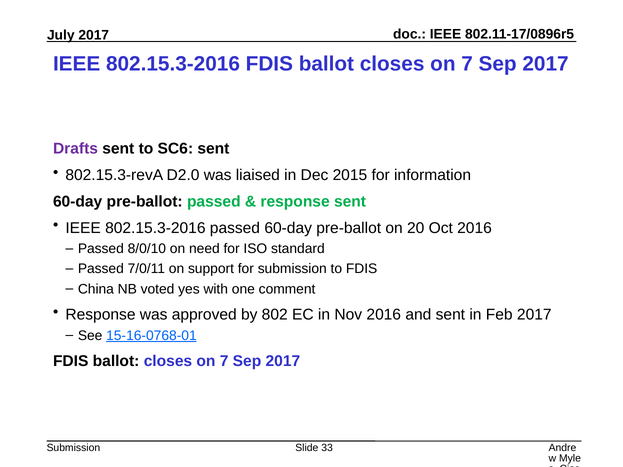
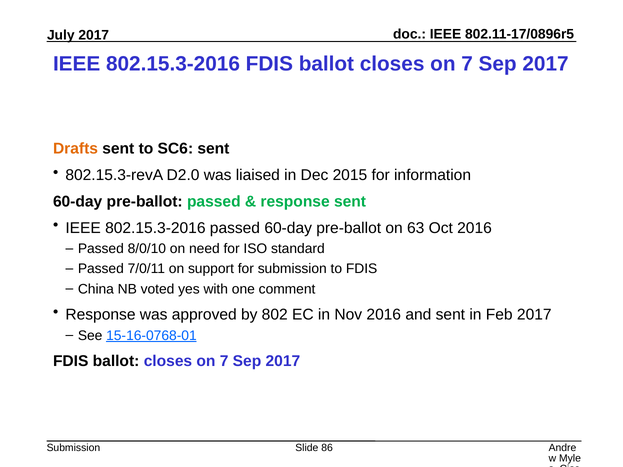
Drafts colour: purple -> orange (75, 149)
20: 20 -> 63 (416, 228)
33: 33 -> 86 (327, 448)
